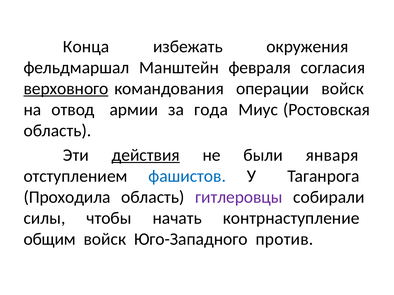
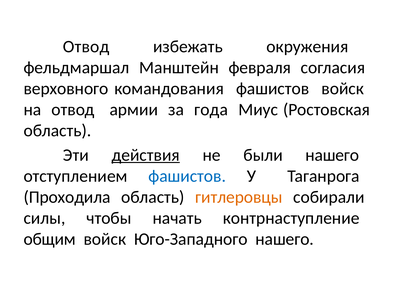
Конца: Конца -> Отвод (86, 47)
верховного underline: present -> none (66, 89)
командования операции: операции -> фашистов (273, 89)
были января: января -> нашего (332, 155)
гитлеровцы colour: purple -> orange (239, 197)
Юго-Западного против: против -> нашего (285, 239)
